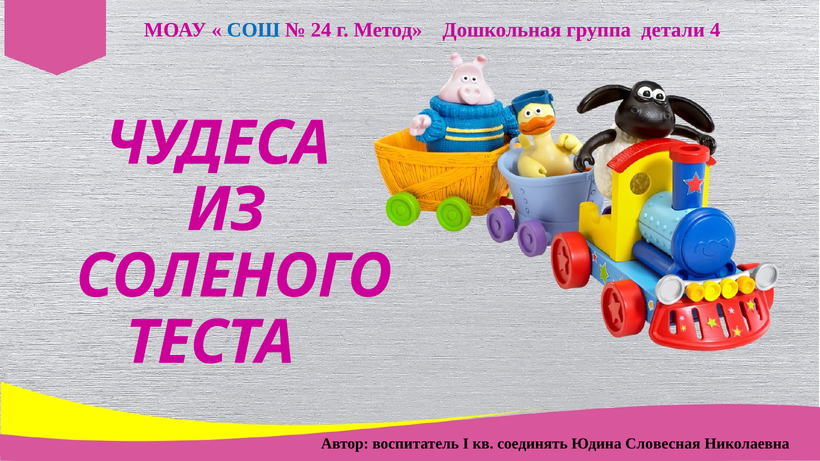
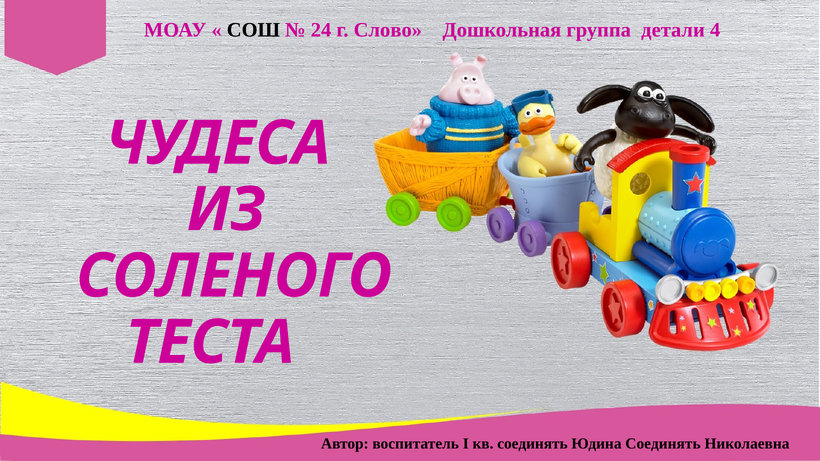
СОШ colour: blue -> black (253, 30)
Метод: Метод -> Слово (388, 30)
Юдина Словесная: Словесная -> Соединять (663, 444)
